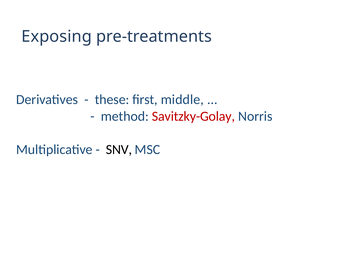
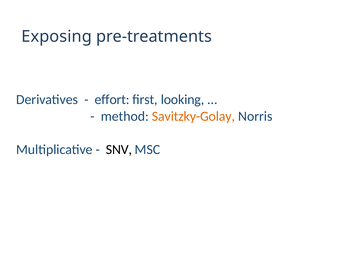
these: these -> effort (112, 100)
middle: middle -> looking (182, 100)
Savitzky-Golay colour: red -> orange (193, 116)
